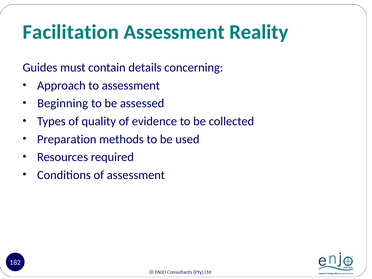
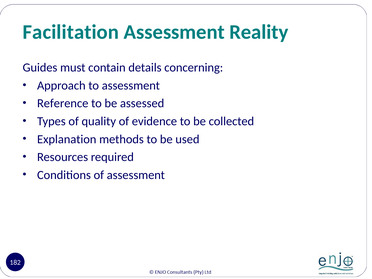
Beginning: Beginning -> Reference (63, 103)
Preparation: Preparation -> Explanation (67, 139)
